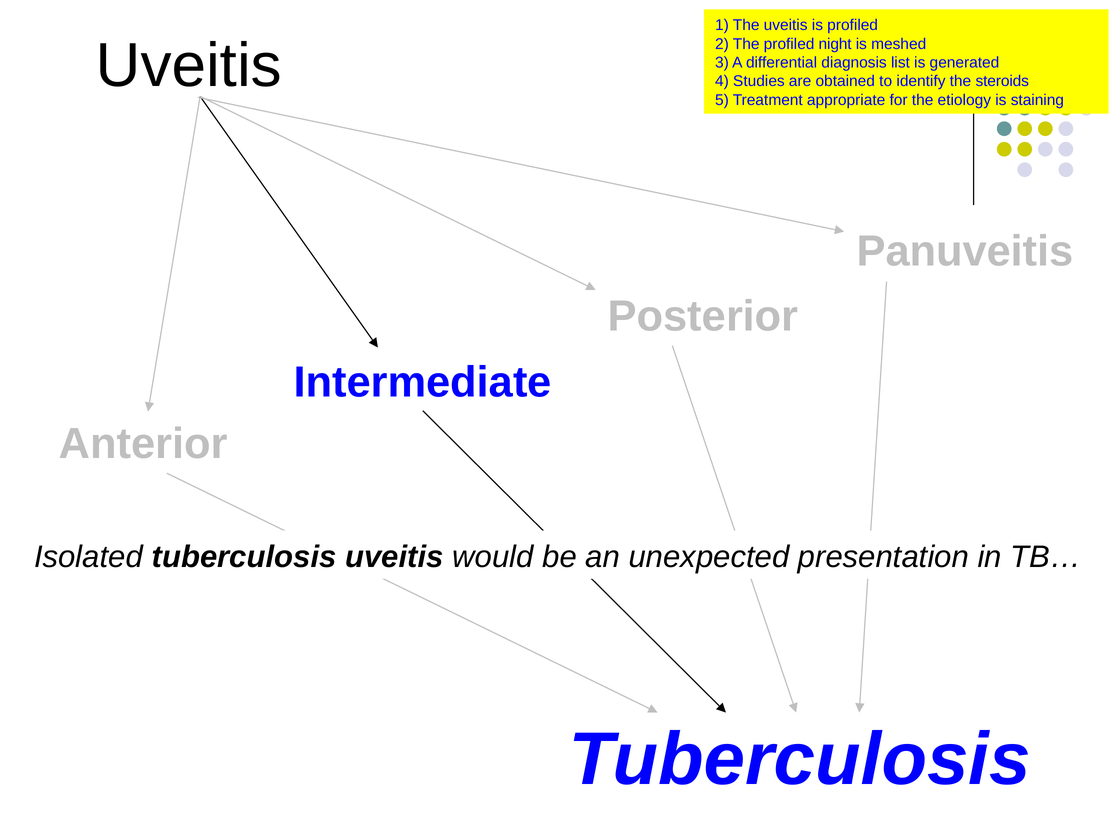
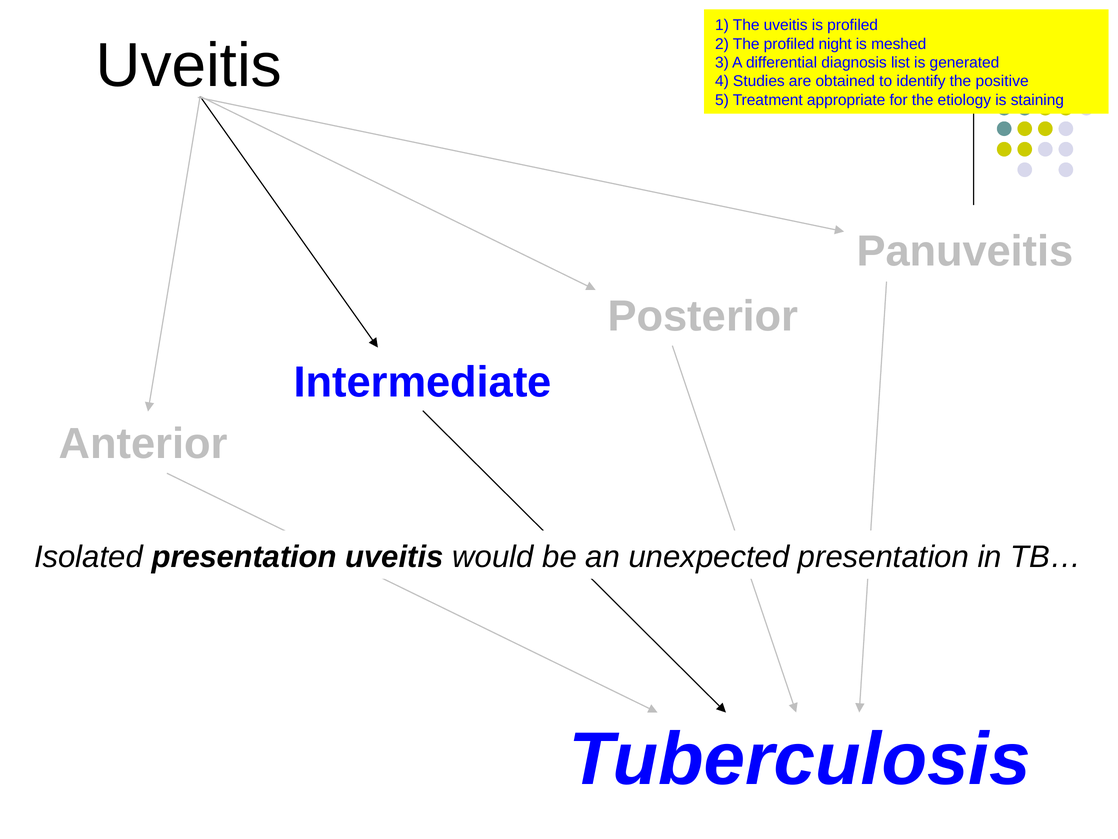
steroids: steroids -> positive (1002, 81)
Isolated tuberculosis: tuberculosis -> presentation (244, 557)
